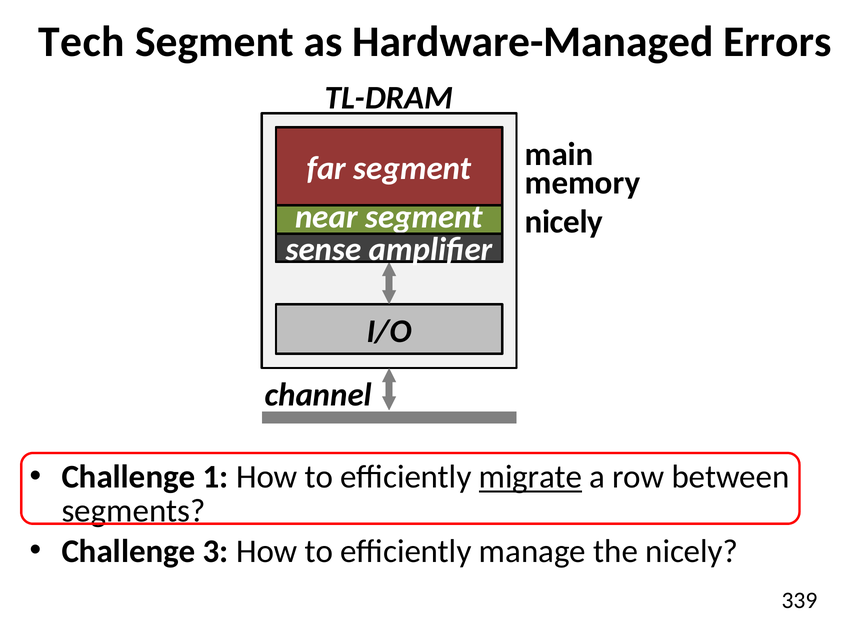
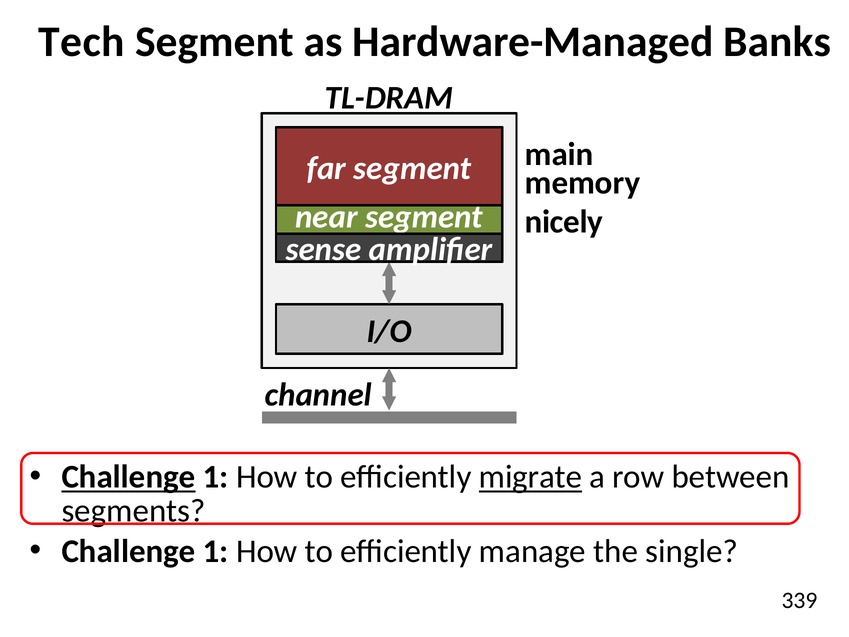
Errors: Errors -> Banks (777, 42)
Challenge underline: none -> present (128, 477)
3: 3 -> 1 (216, 551)
the nicely: nicely -> single (692, 551)
